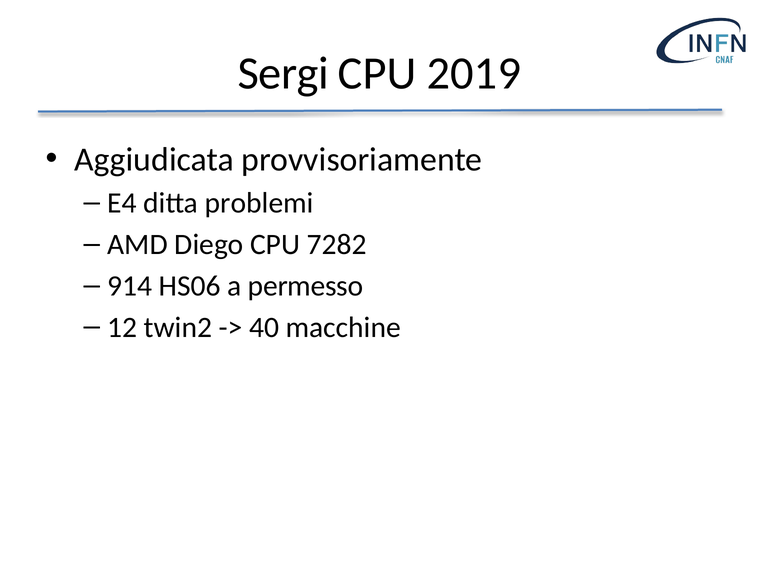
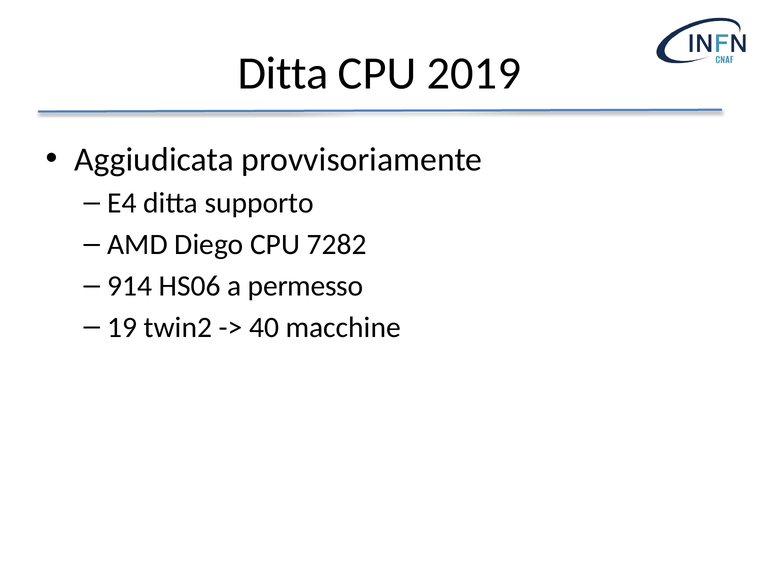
Sergi: Sergi -> Ditta (283, 74)
problemi: problemi -> supporto (259, 203)
12: 12 -> 19 (122, 327)
